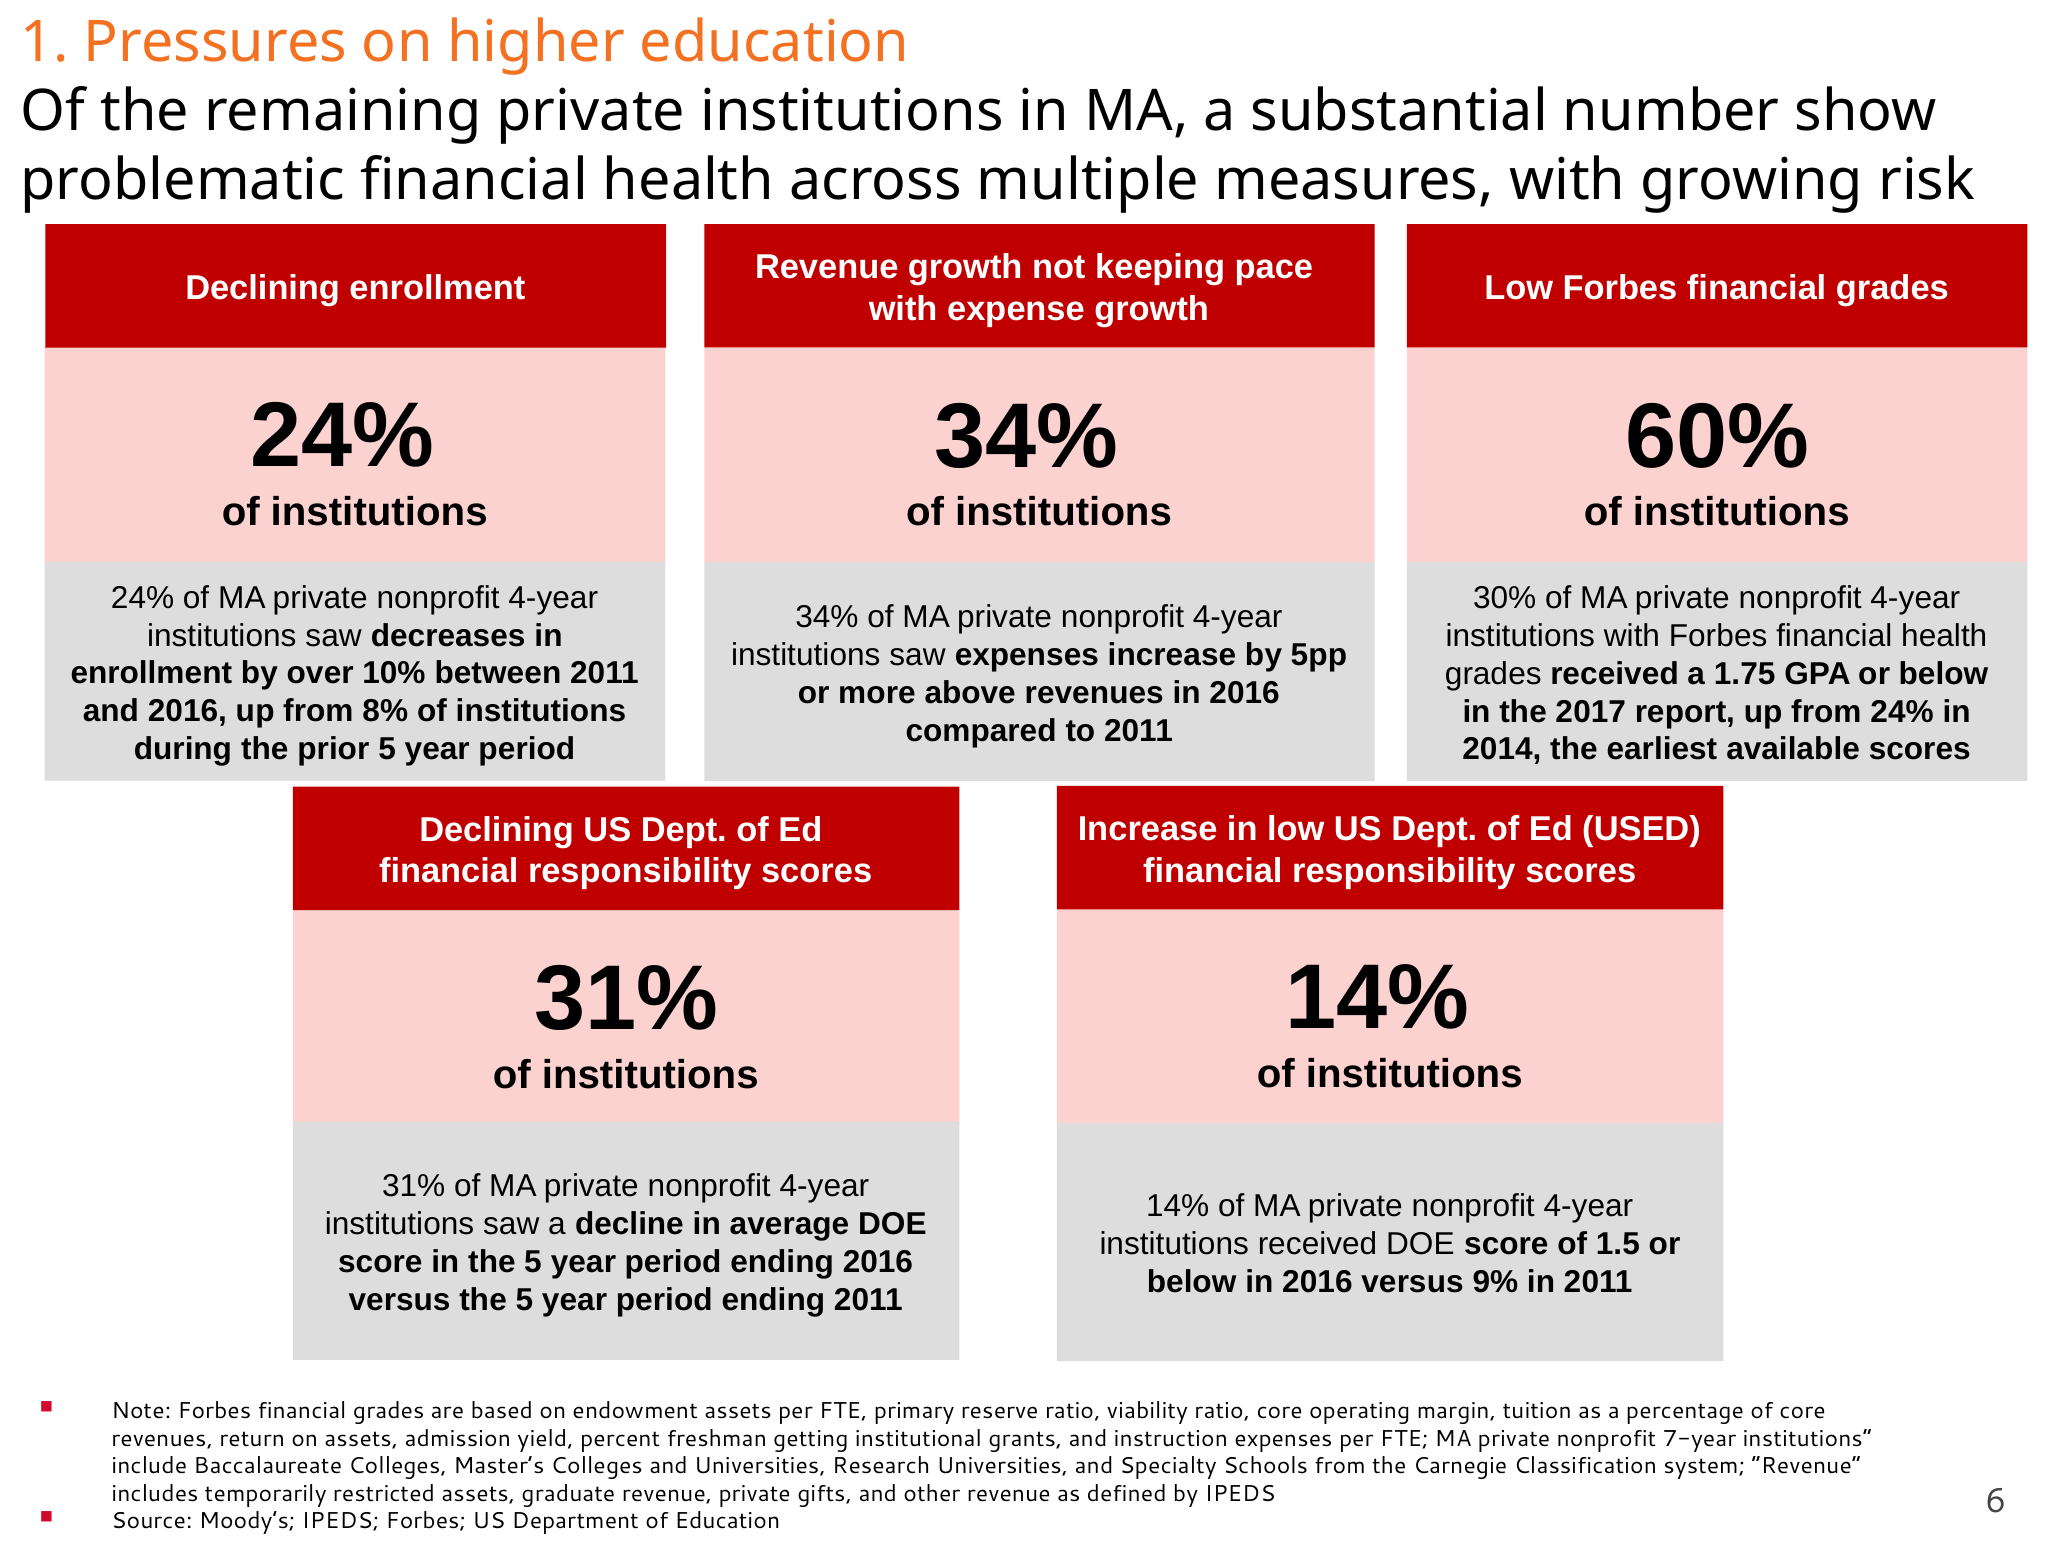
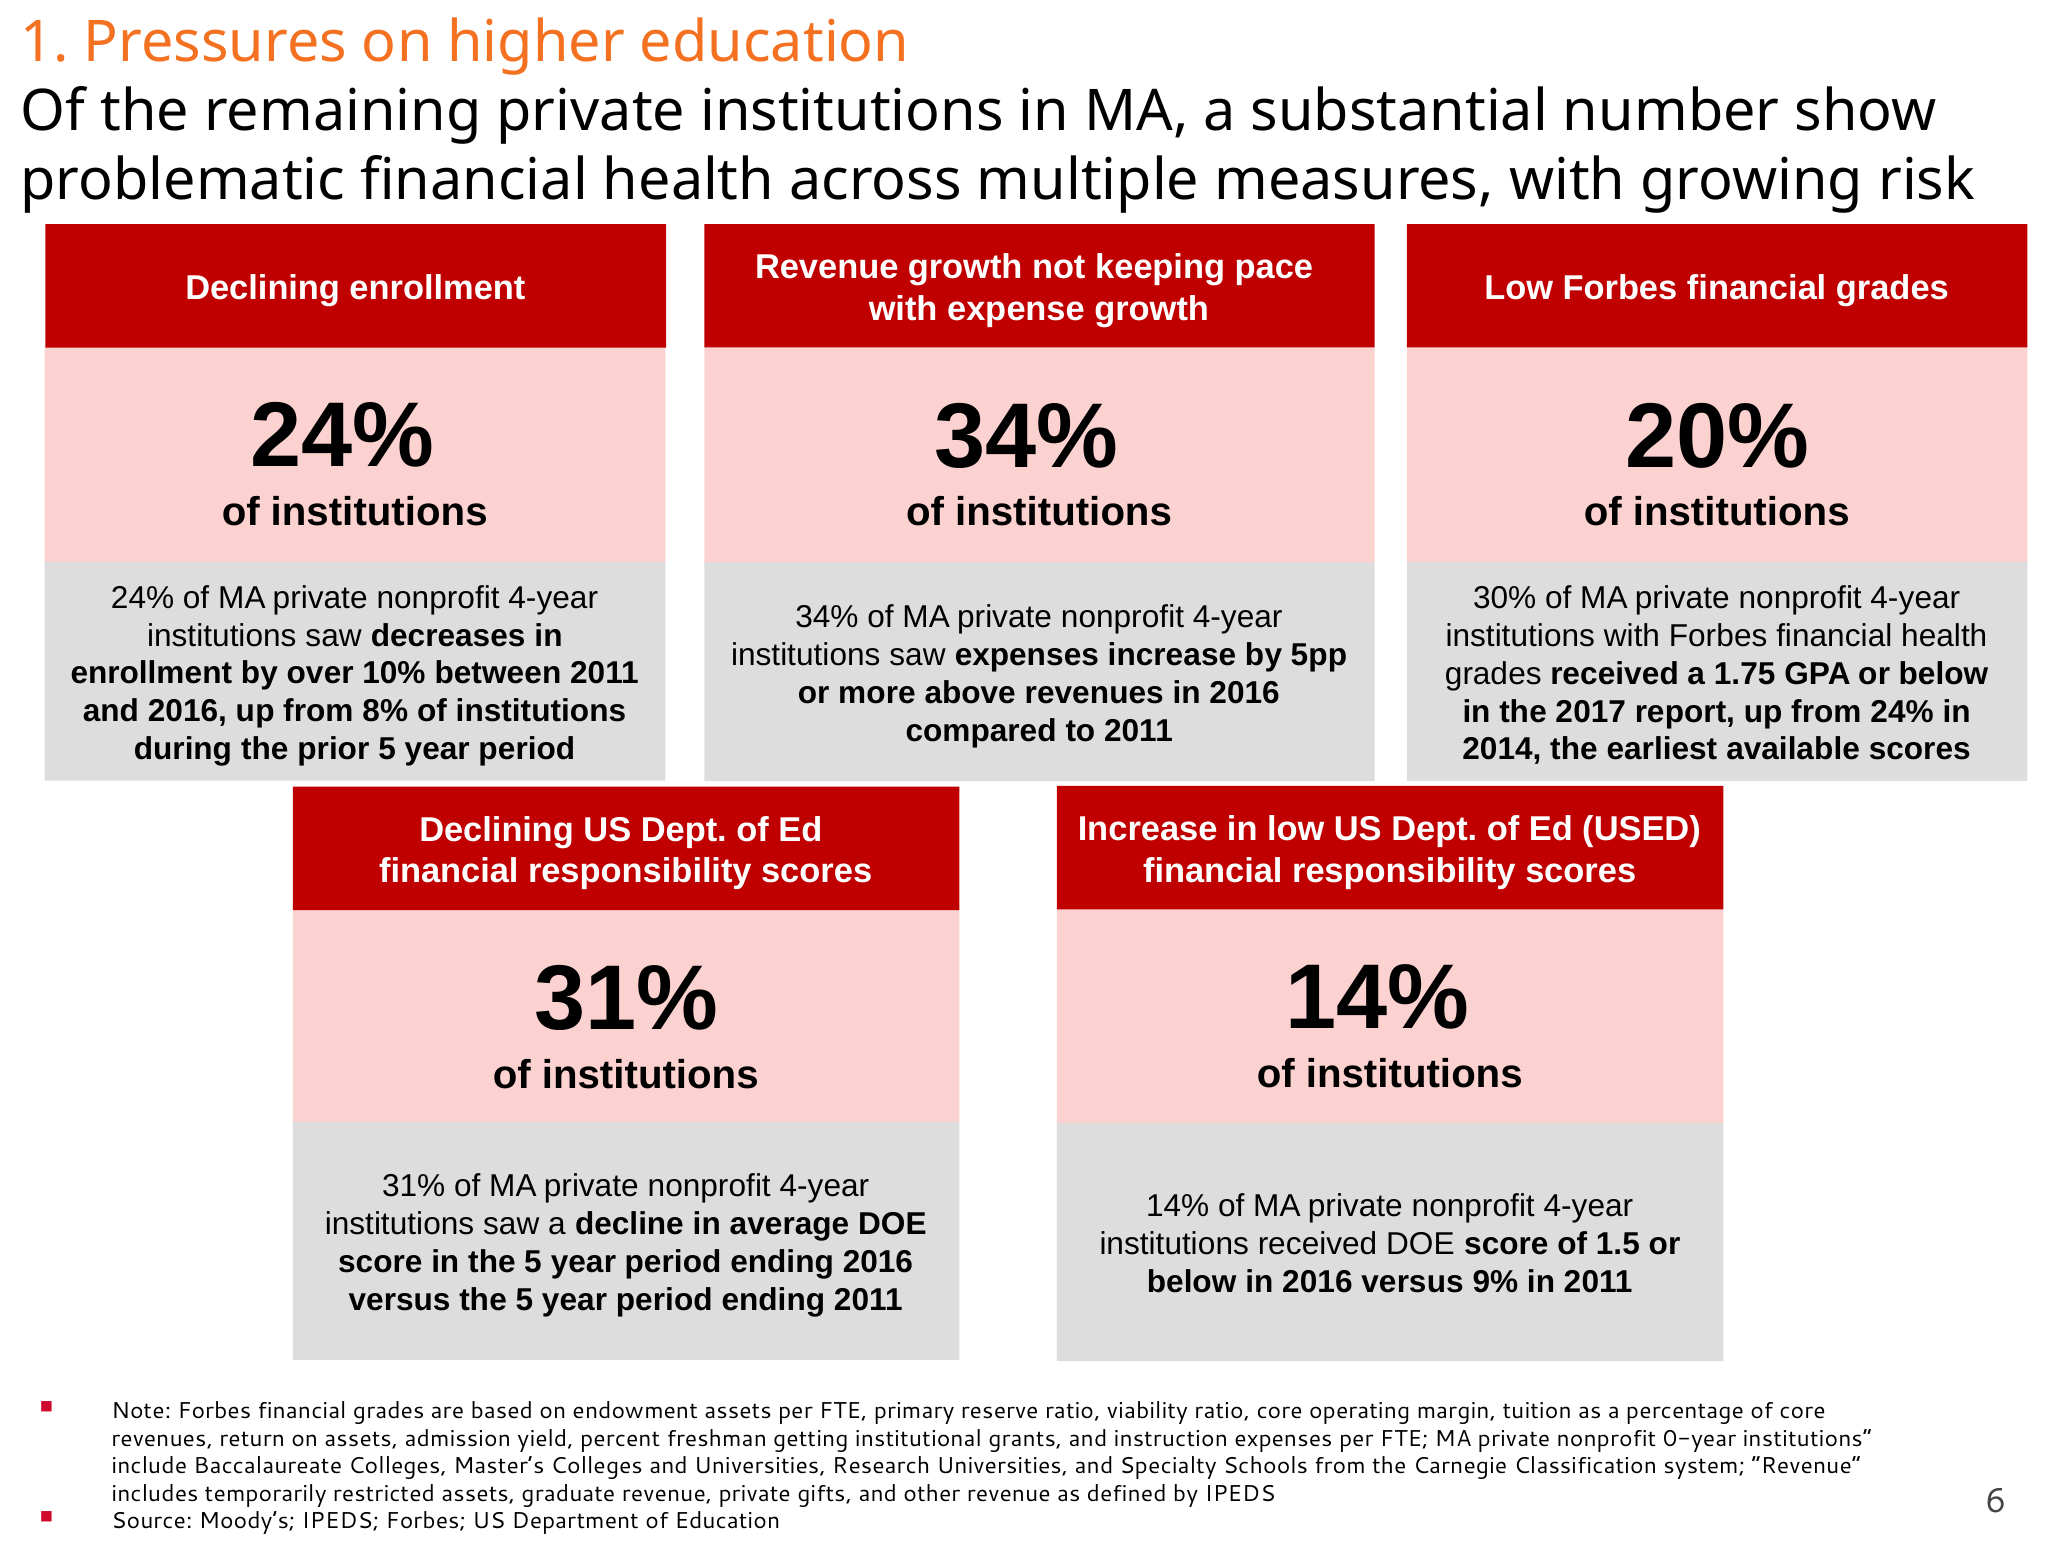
60%: 60% -> 20% (1717, 437)
7-year: 7-year -> 0-year (1700, 1439)
